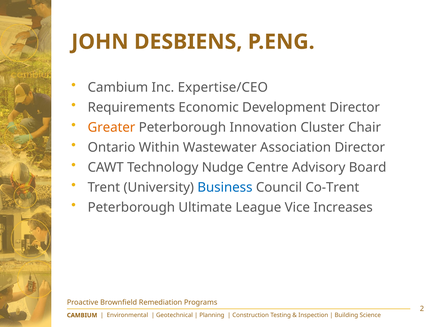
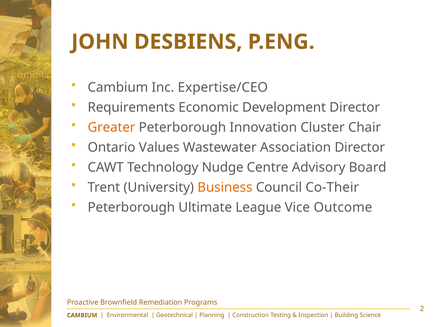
Within: Within -> Values (159, 147)
Business colour: blue -> orange (225, 187)
Co-Trent: Co-Trent -> Co-Their (332, 187)
Increases: Increases -> Outcome (343, 207)
